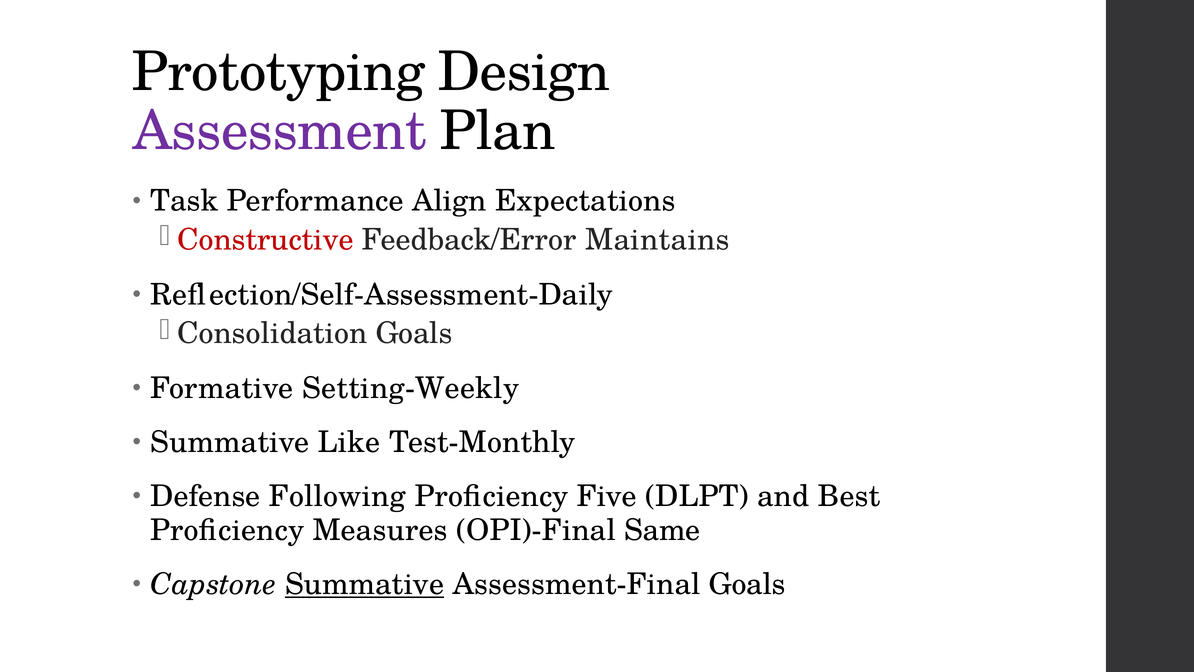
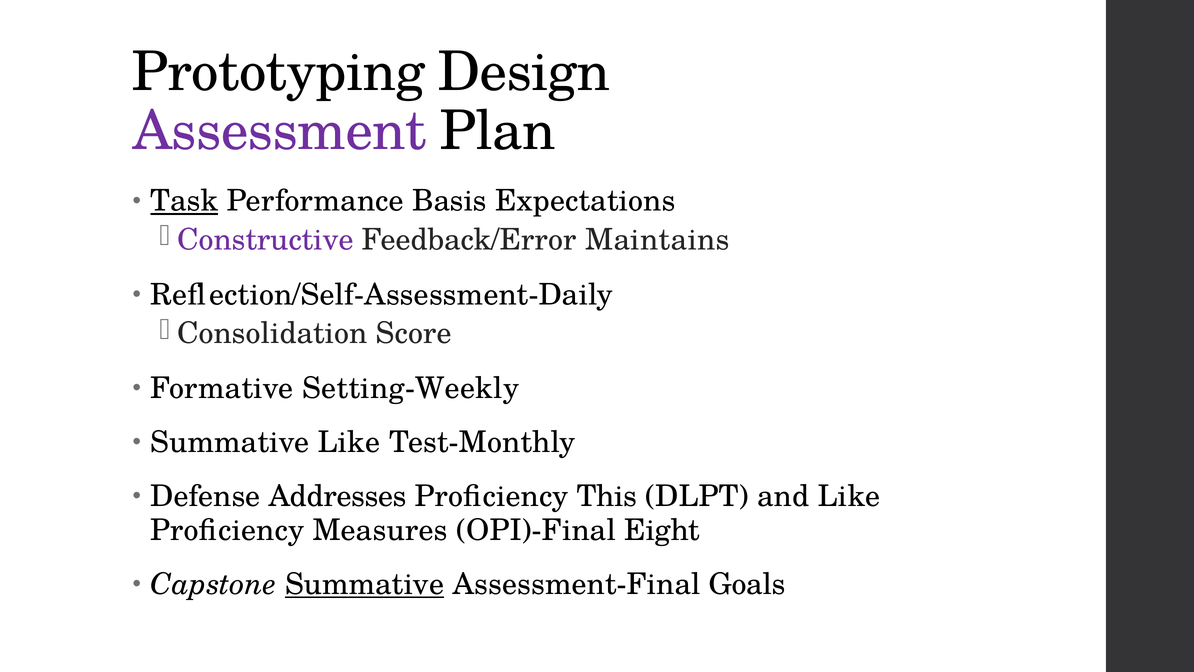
Task underline: none -> present (184, 201)
Align: Align -> Basis (449, 201)
Constructive colour: red -> purple (265, 240)
Consolidation Goals: Goals -> Score (414, 333)
Following: Following -> Addresses (338, 496)
Five: Five -> This (607, 496)
and Best: Best -> Like (849, 496)
Same: Same -> Eight (662, 530)
